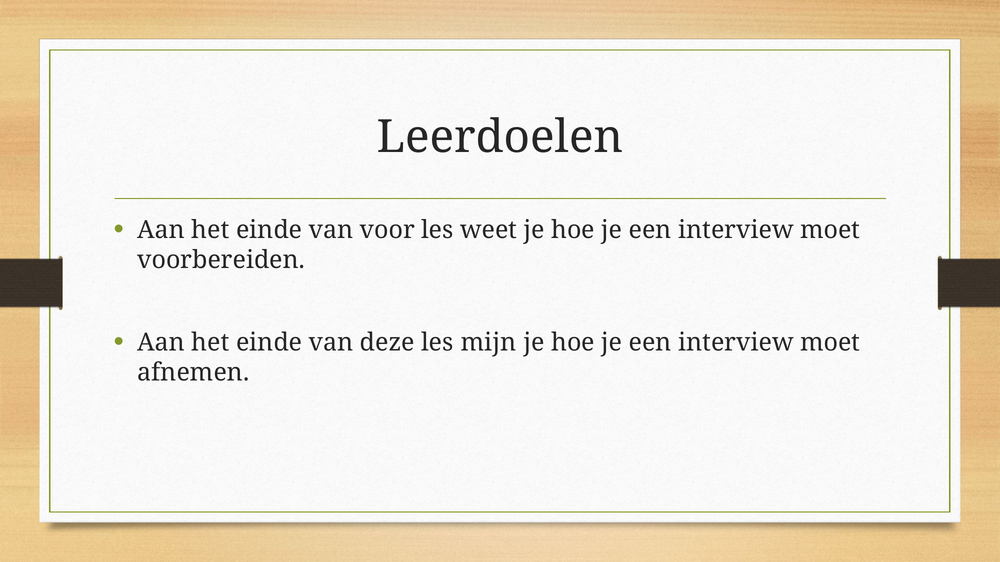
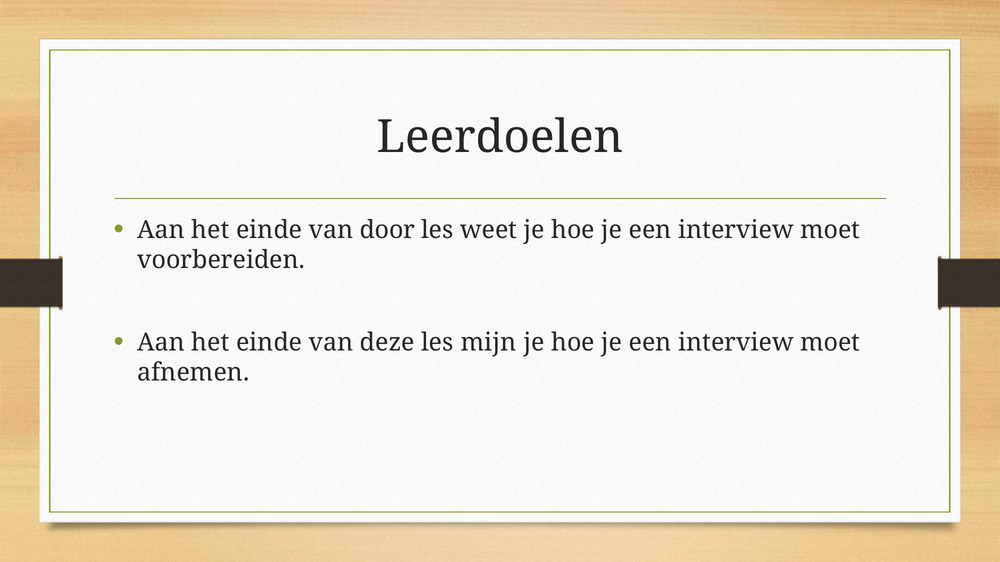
voor: voor -> door (387, 230)
